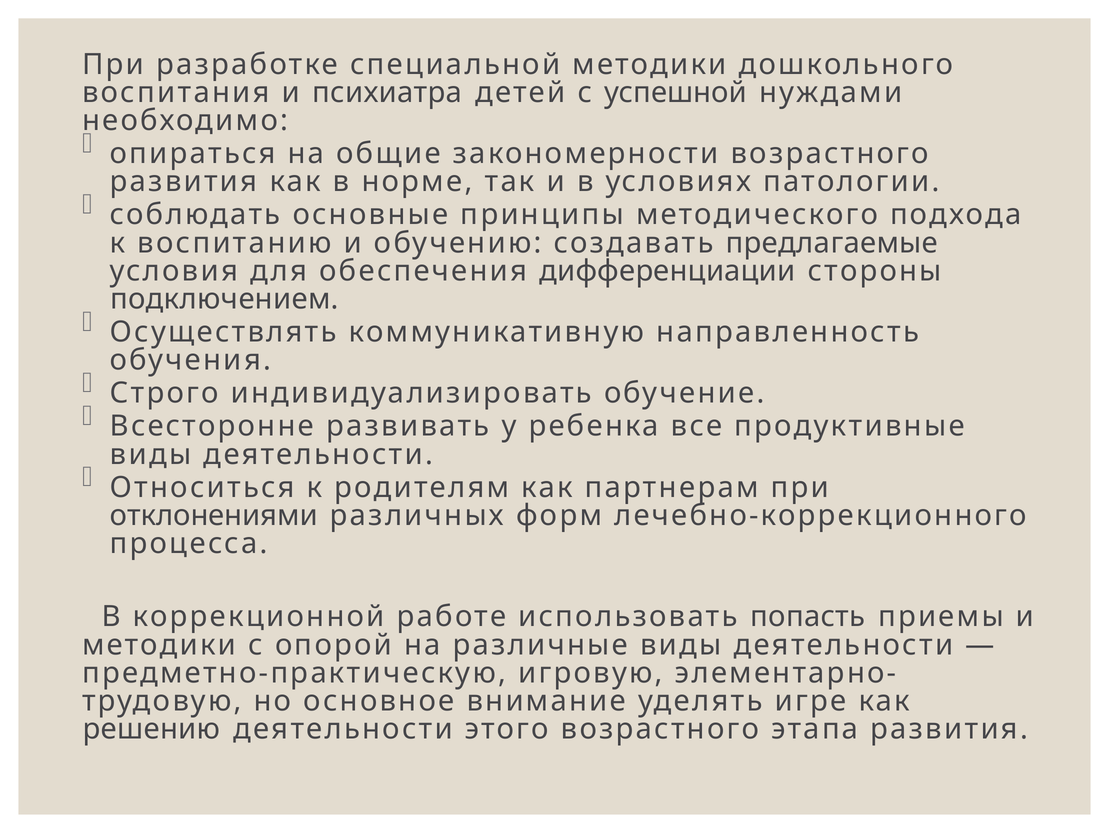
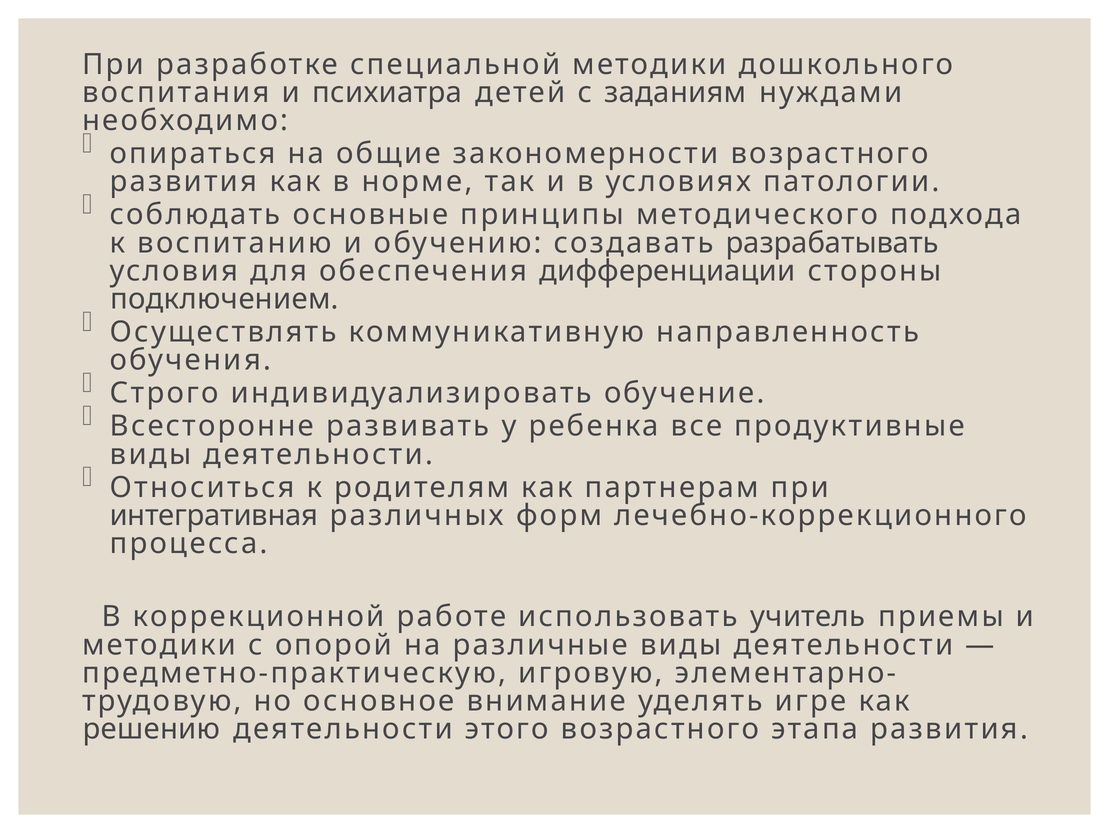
успешной: успешной -> заданиям (675, 92)
предлагаемые: предлагаемые -> разрабатывать (832, 243)
отклонениями: отклонениями -> интегративная (214, 515)
попасть: попасть -> учитель (808, 616)
